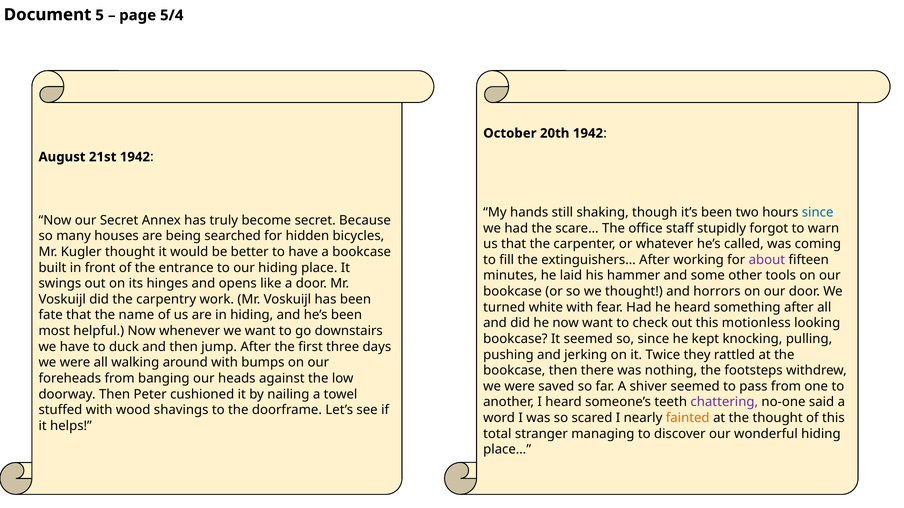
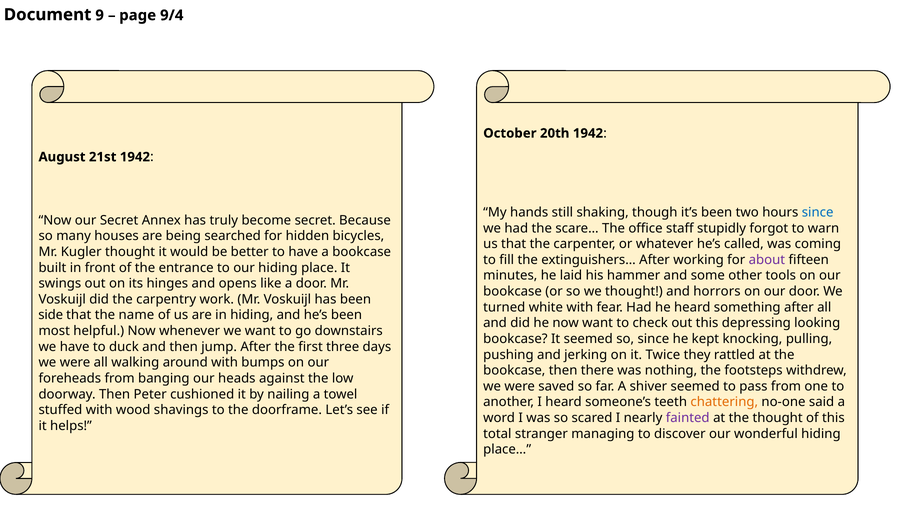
5: 5 -> 9 (100, 15)
5/4: 5/4 -> 9/4 (172, 15)
fate: fate -> side (51, 315)
motionless: motionless -> depressing (756, 323)
chattering colour: purple -> orange (724, 402)
fainted colour: orange -> purple (688, 418)
